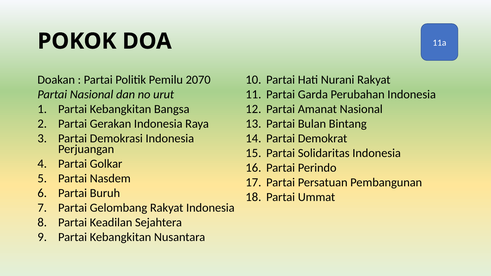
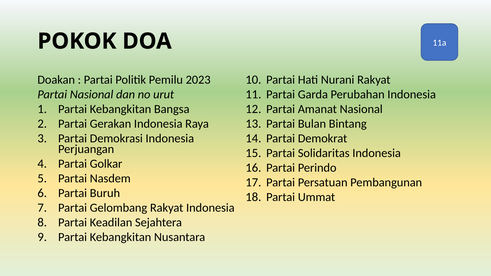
2070: 2070 -> 2023 (198, 80)
